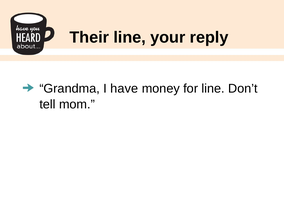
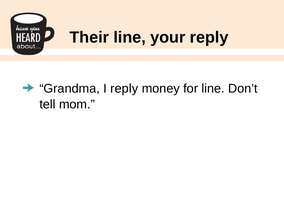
I have: have -> reply (124, 89)
